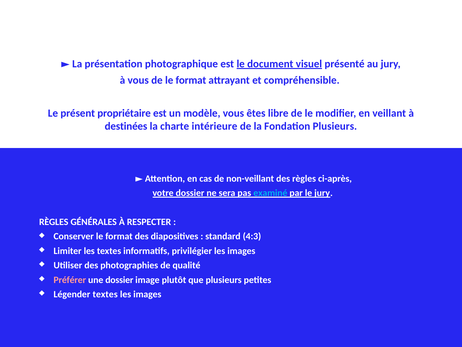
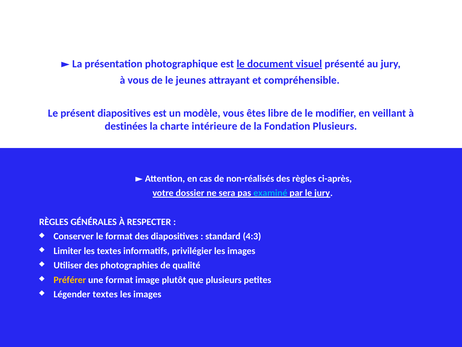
de le format: format -> jeunes (191, 80)
présent propriétaire: propriétaire -> diapositives (124, 113)
non-veillant: non-veillant -> non-réalisés (250, 178)
Préférer colour: pink -> yellow (70, 279)
une dossier: dossier -> format (119, 279)
